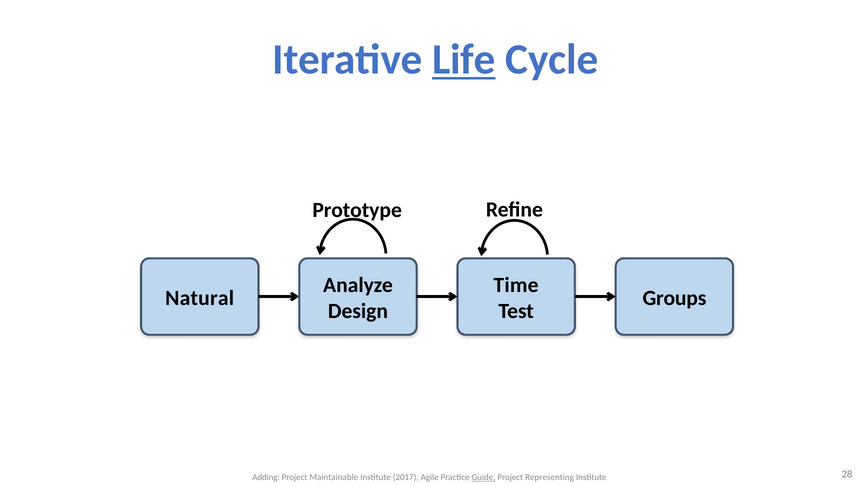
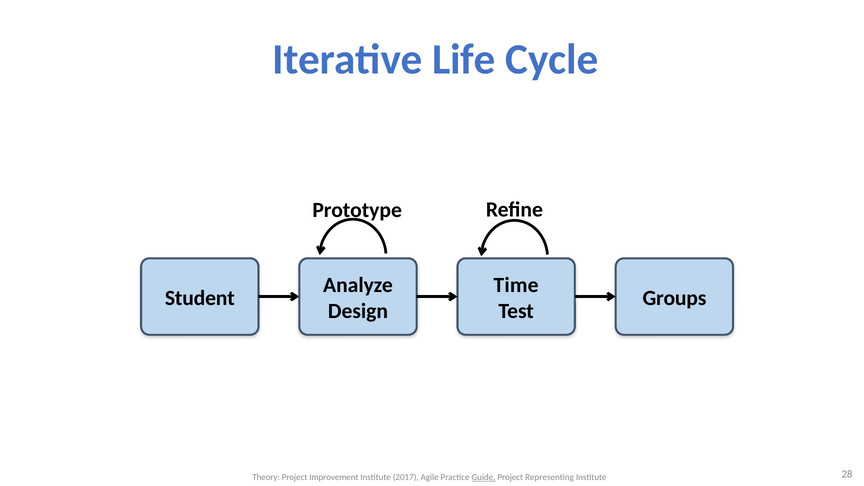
Life underline: present -> none (464, 60)
Natural: Natural -> Student (200, 298)
Adding: Adding -> Theory (266, 477)
Maintainable: Maintainable -> Improvement (334, 477)
